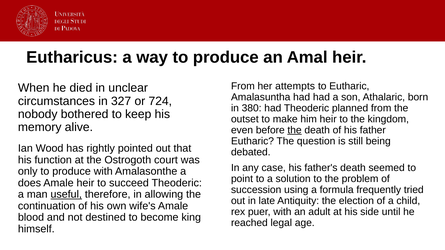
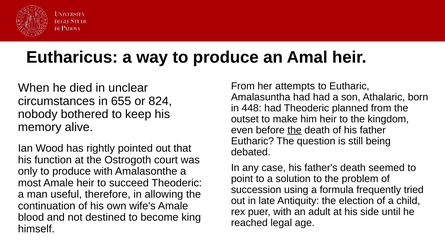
327: 327 -> 655 (121, 101)
724: 724 -> 824 (160, 101)
380: 380 -> 448 (252, 108)
does: does -> most (29, 183)
useful underline: present -> none (66, 195)
